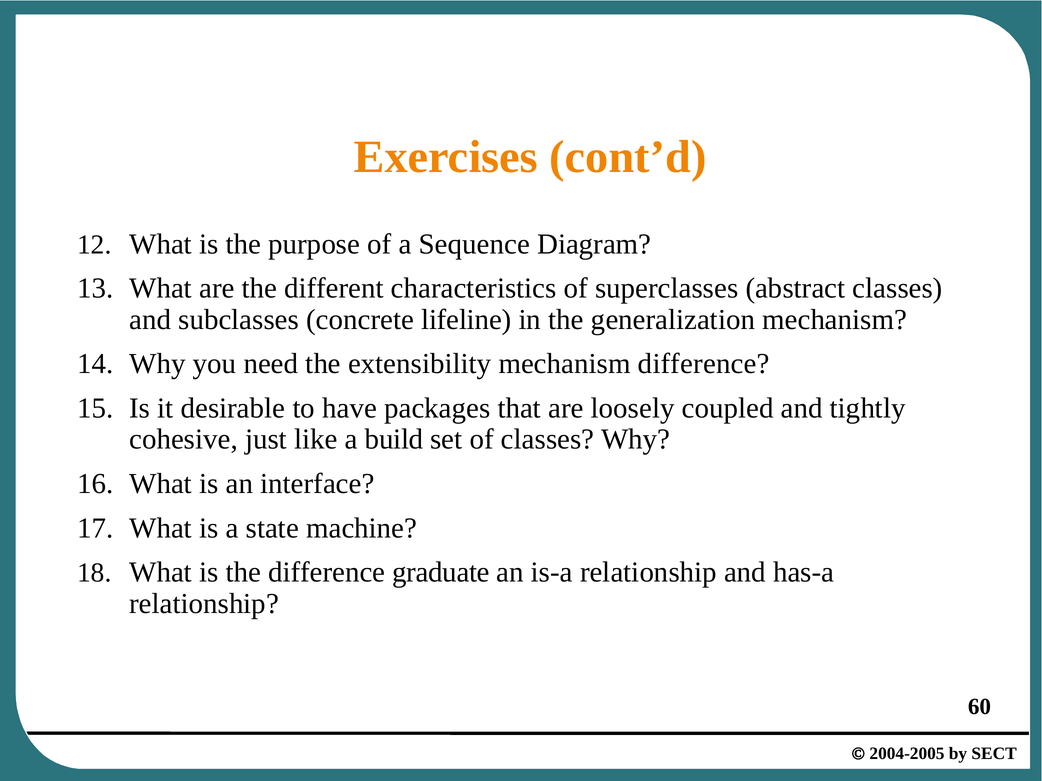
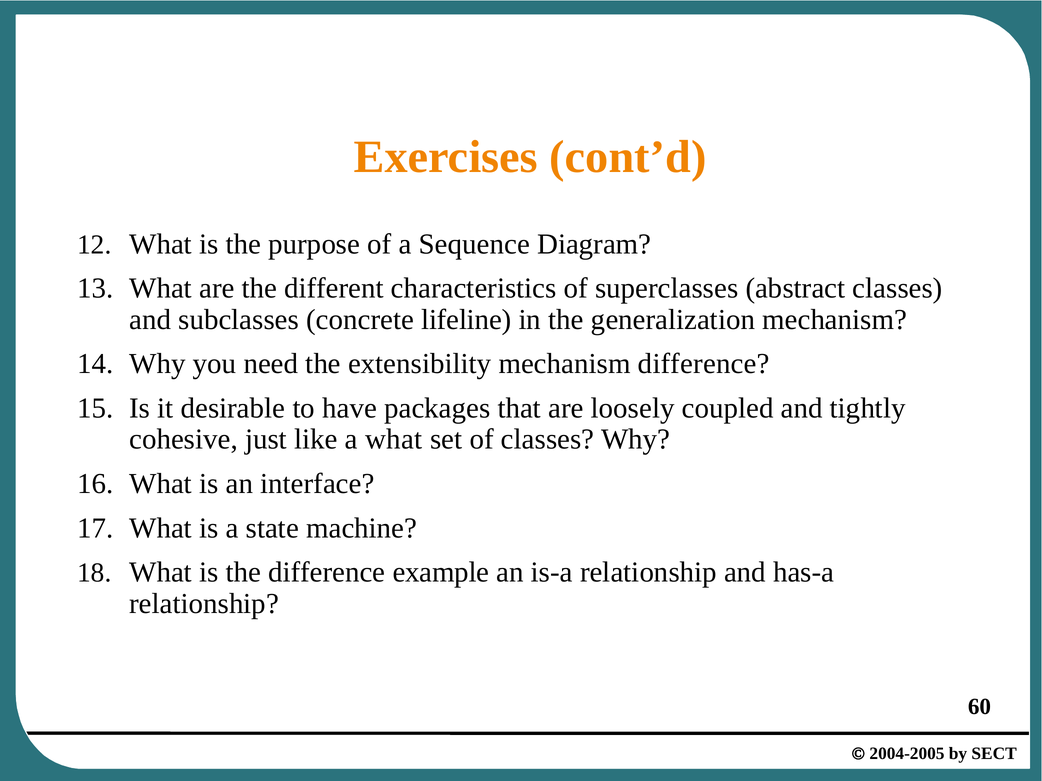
a build: build -> what (394, 440)
graduate: graduate -> example (441, 573)
